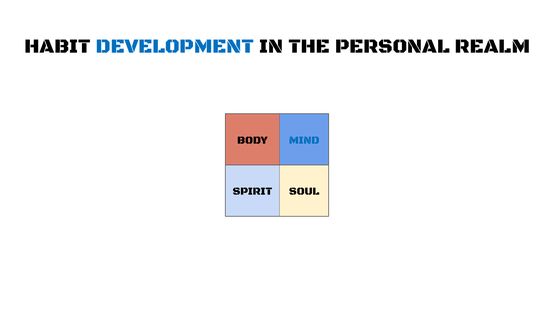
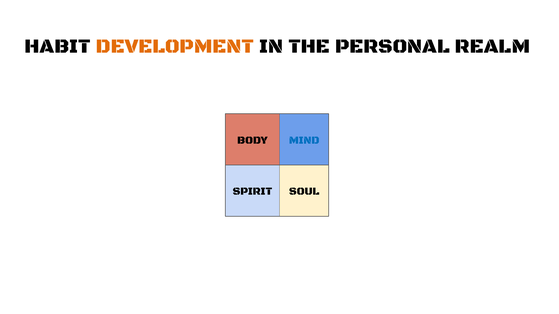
DEVELOPMENT colour: blue -> orange (175, 46)
